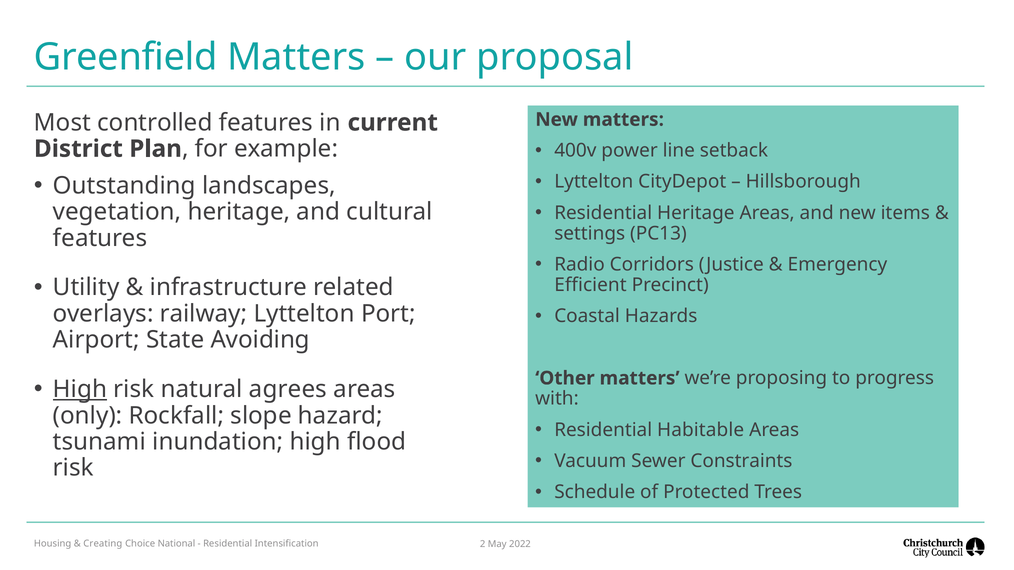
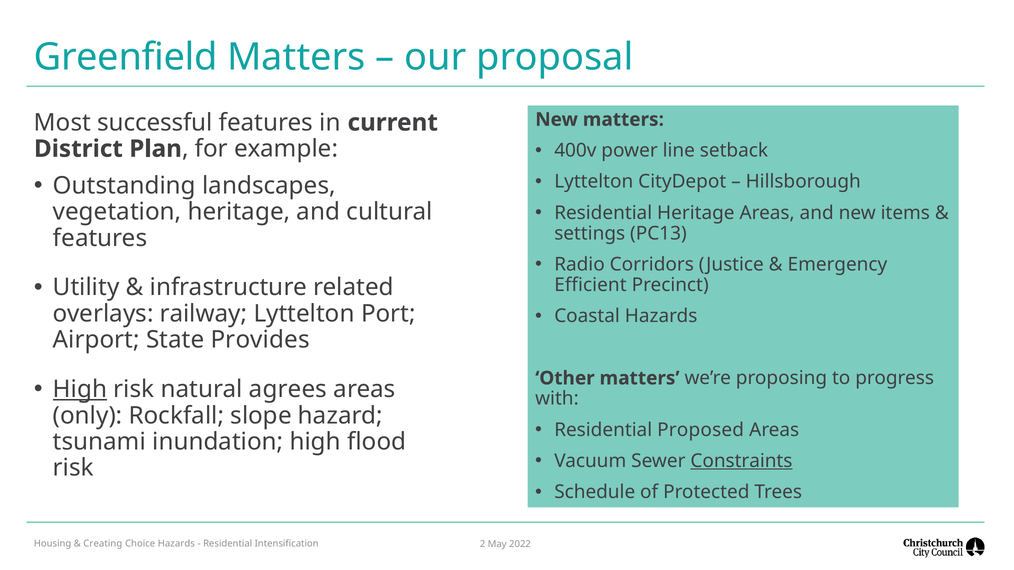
controlled: controlled -> successful (155, 123)
Avoiding: Avoiding -> Provides (260, 340)
Habitable: Habitable -> Proposed (701, 430)
Constraints underline: none -> present (741, 461)
Choice National: National -> Hazards (176, 544)
